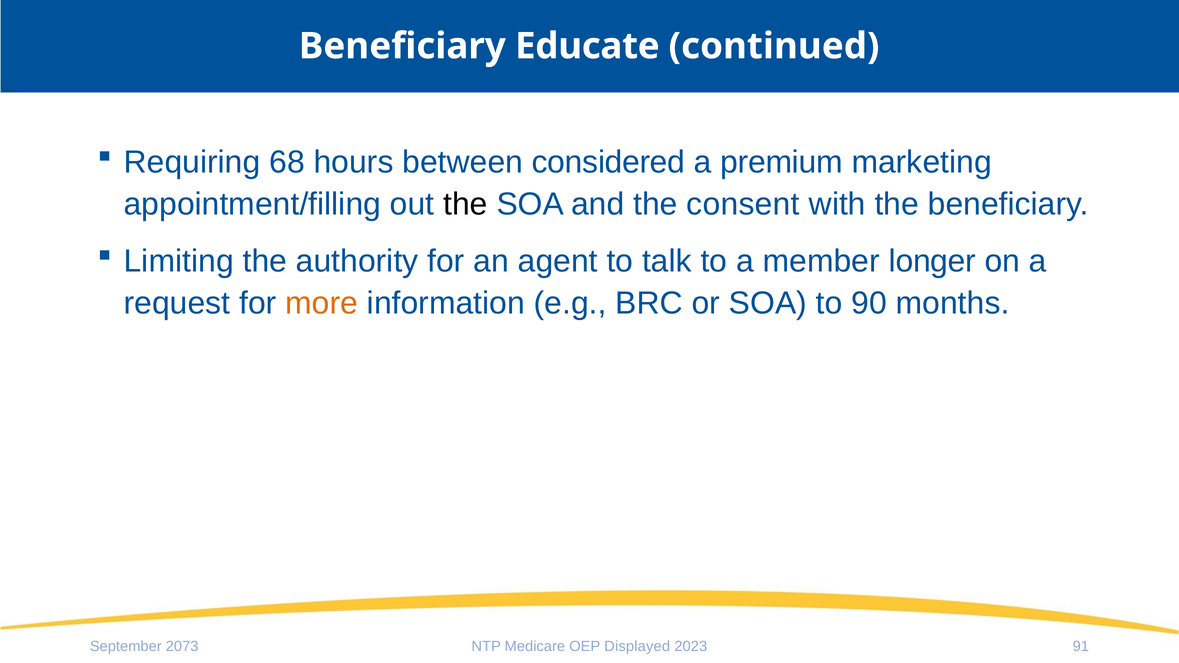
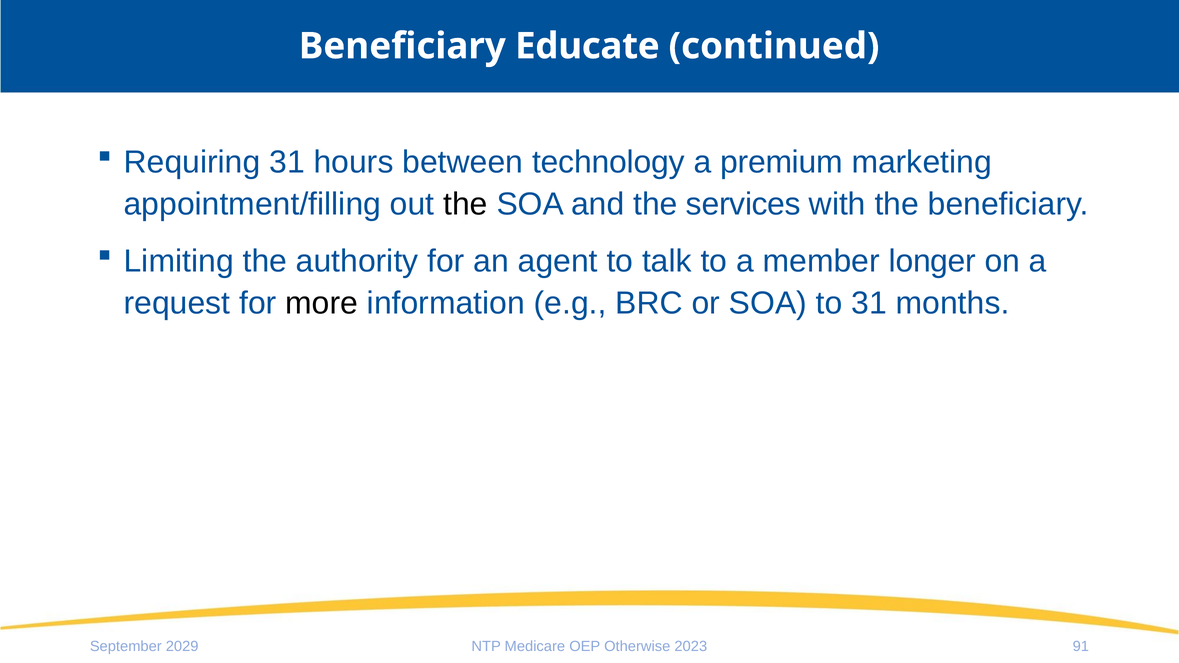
Requiring 68: 68 -> 31 (287, 162)
considered: considered -> technology (608, 162)
consent: consent -> services (743, 204)
more colour: orange -> black (322, 303)
to 90: 90 -> 31 (869, 303)
2073: 2073 -> 2029 (182, 646)
Displayed: Displayed -> Otherwise (637, 646)
